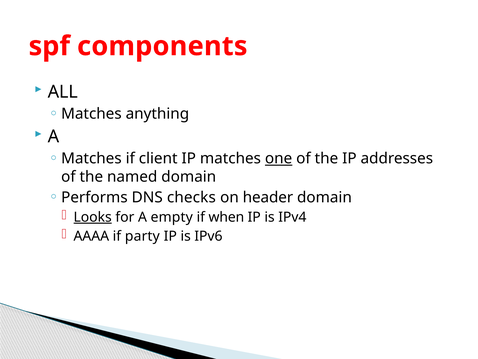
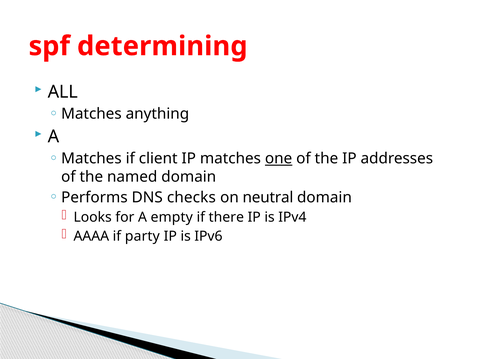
components: components -> determining (162, 46)
header: header -> neutral (268, 197)
Looks underline: present -> none (93, 217)
when: when -> there (226, 217)
